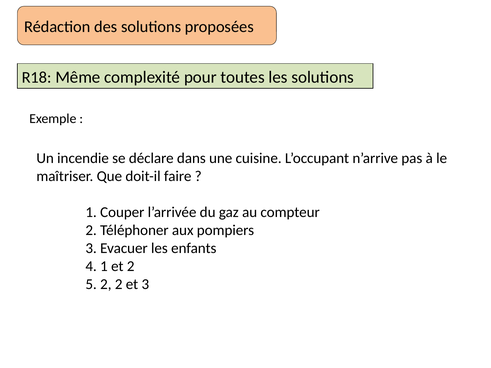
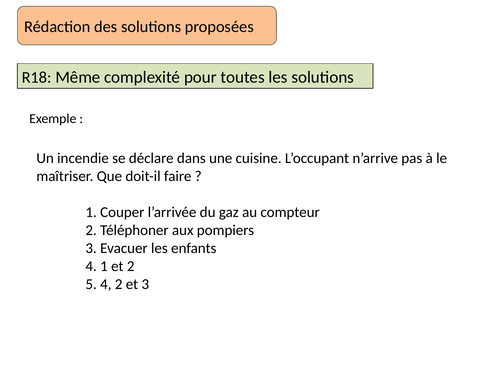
5 2: 2 -> 4 (106, 284)
